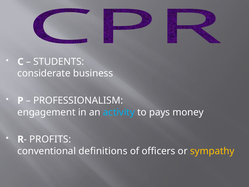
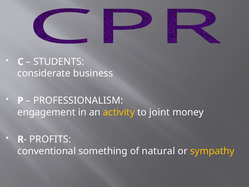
activity colour: light blue -> yellow (119, 112)
pays: pays -> joint (160, 112)
definitions: definitions -> something (103, 151)
officers: officers -> natural (158, 151)
